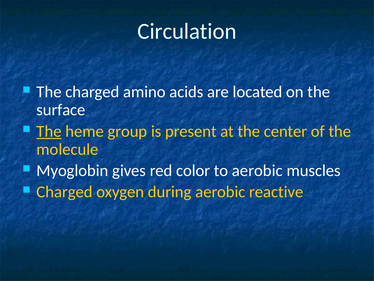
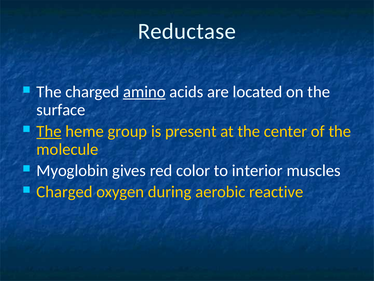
Circulation: Circulation -> Reductase (187, 31)
amino underline: none -> present (144, 92)
to aerobic: aerobic -> interior (257, 170)
